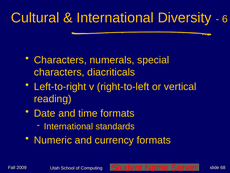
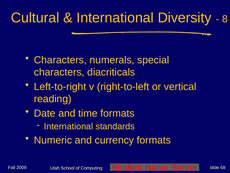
6: 6 -> 8 (225, 19)
